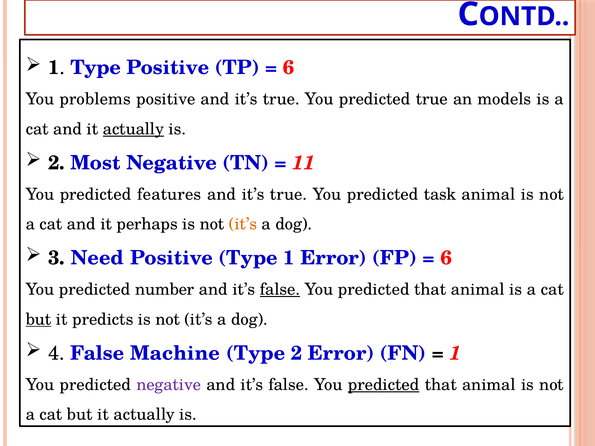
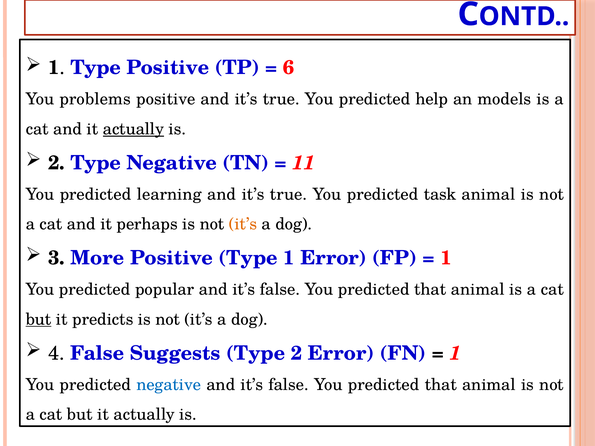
predicted true: true -> help (432, 99)
2 Most: Most -> Type (96, 163)
features: features -> learning (169, 194)
Need: Need -> More (97, 258)
6: 6 -> 1 (446, 258)
number: number -> popular (165, 290)
false underline: present -> none (280, 290)
Machine: Machine -> Suggests (175, 353)
negative colour: purple -> blue (169, 385)
predicted underline: present -> none (384, 385)
